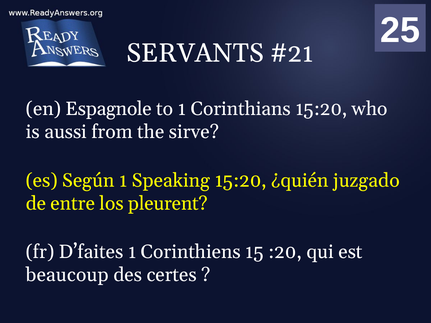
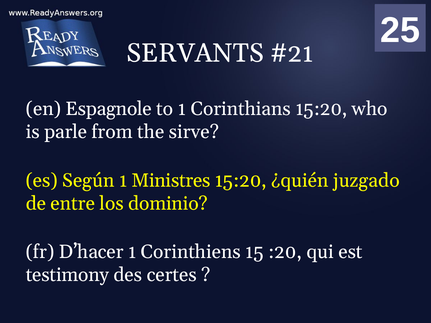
aussi: aussi -> parle (66, 132)
Speaking: Speaking -> Ministres (171, 181)
pleurent: pleurent -> dominio (168, 204)
D’faites: D’faites -> D’hacer (91, 252)
beaucoup: beaucoup -> testimony (67, 275)
